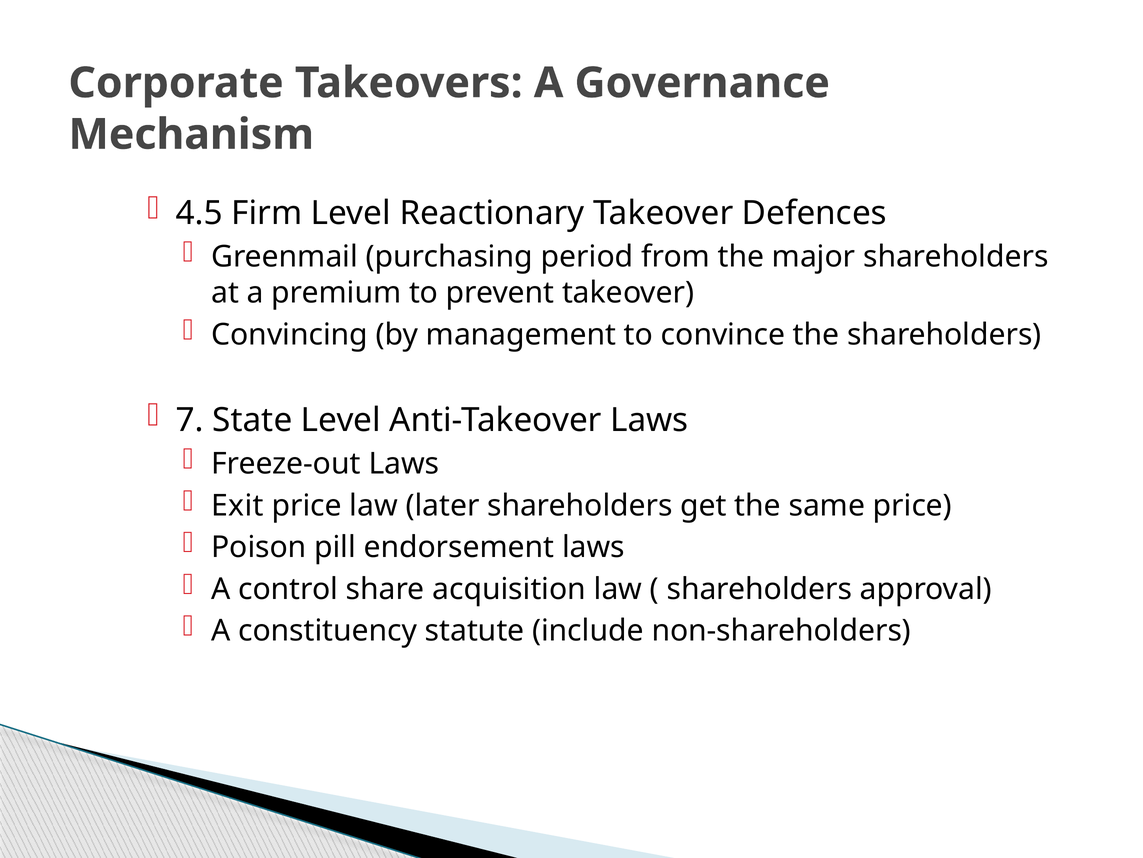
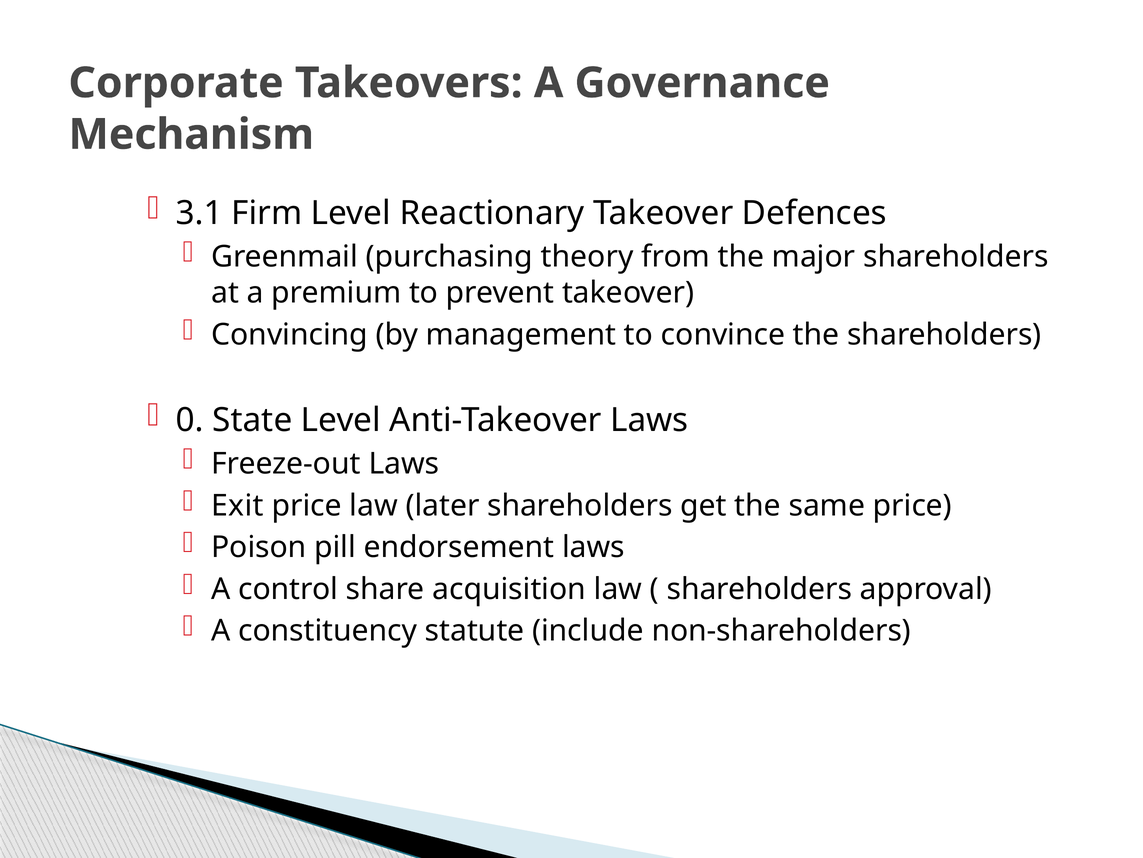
4.5: 4.5 -> 3.1 (199, 213)
period: period -> theory (587, 257)
7: 7 -> 0 (190, 420)
